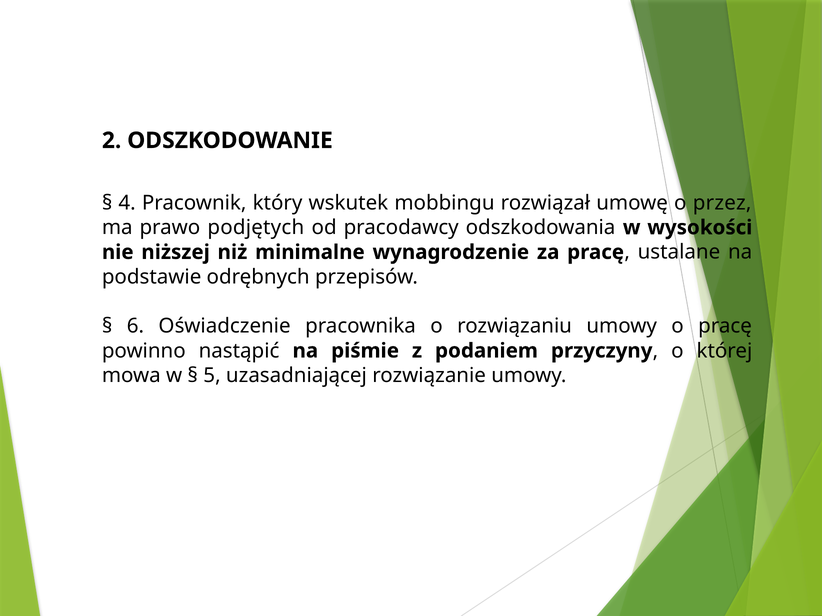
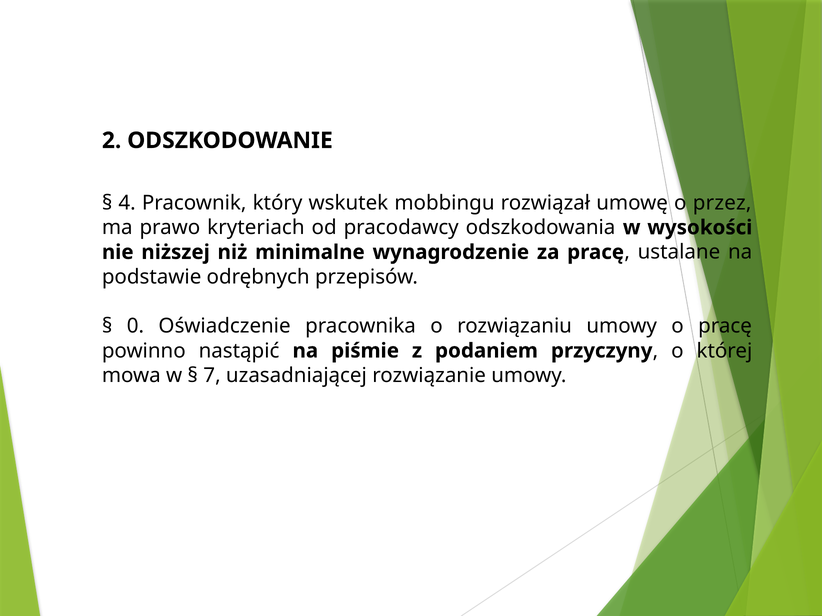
podjętych: podjętych -> kryteriach (256, 228)
6: 6 -> 0 (135, 326)
5: 5 -> 7 (212, 376)
